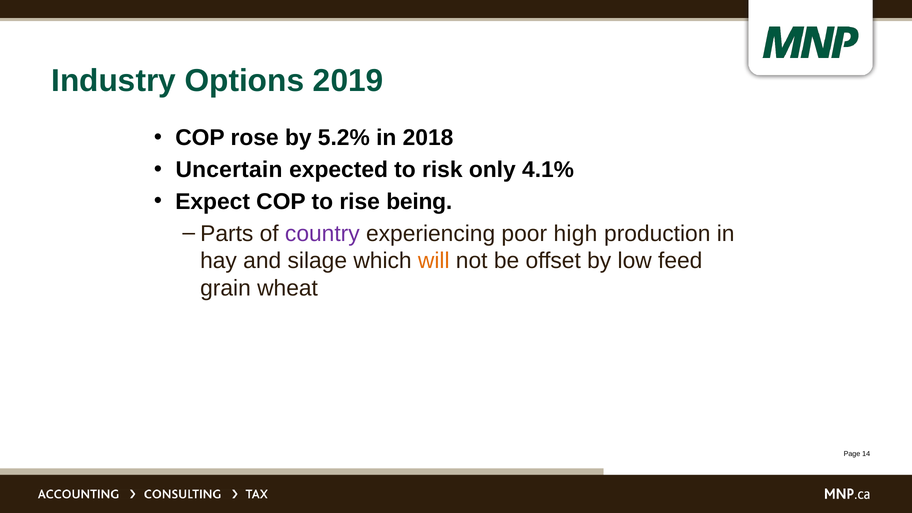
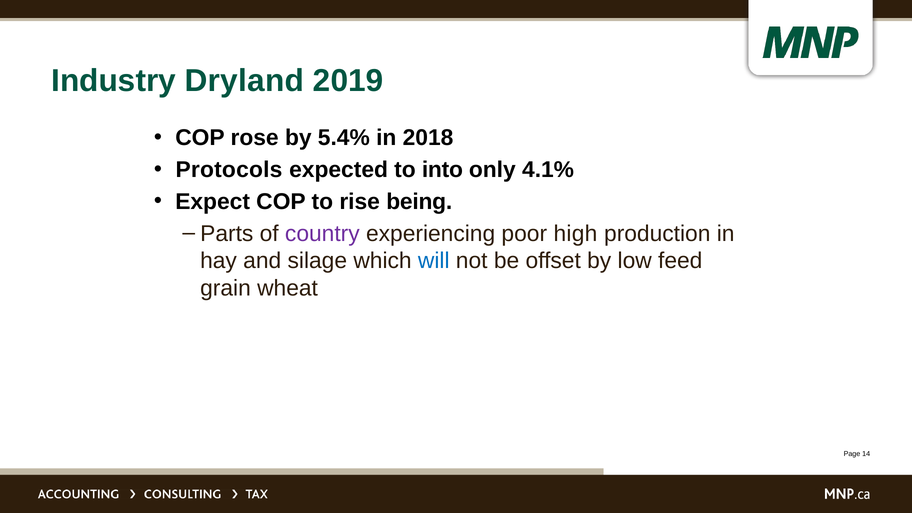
Options: Options -> Dryland (244, 81)
5.2%: 5.2% -> 5.4% (344, 138)
Uncertain: Uncertain -> Protocols (229, 170)
risk: risk -> into (442, 170)
will colour: orange -> blue (434, 261)
